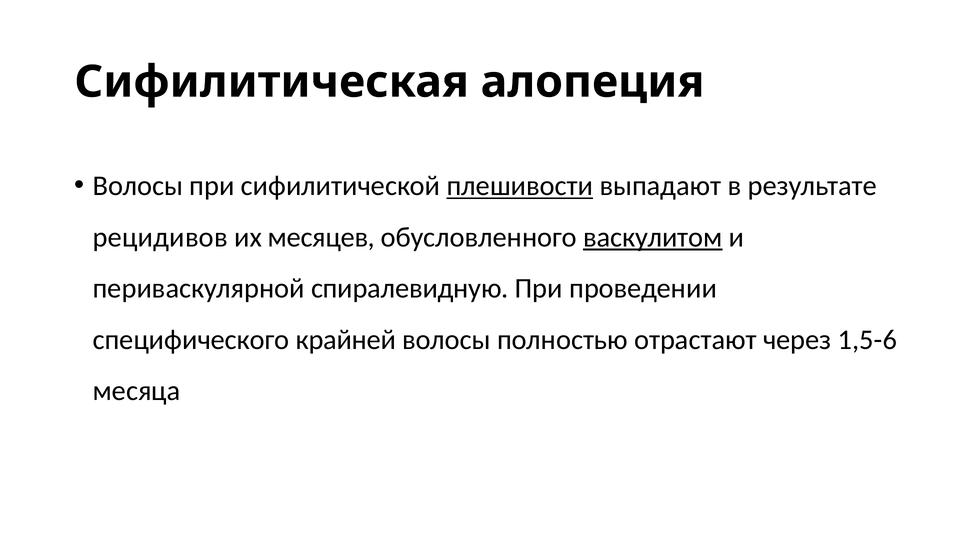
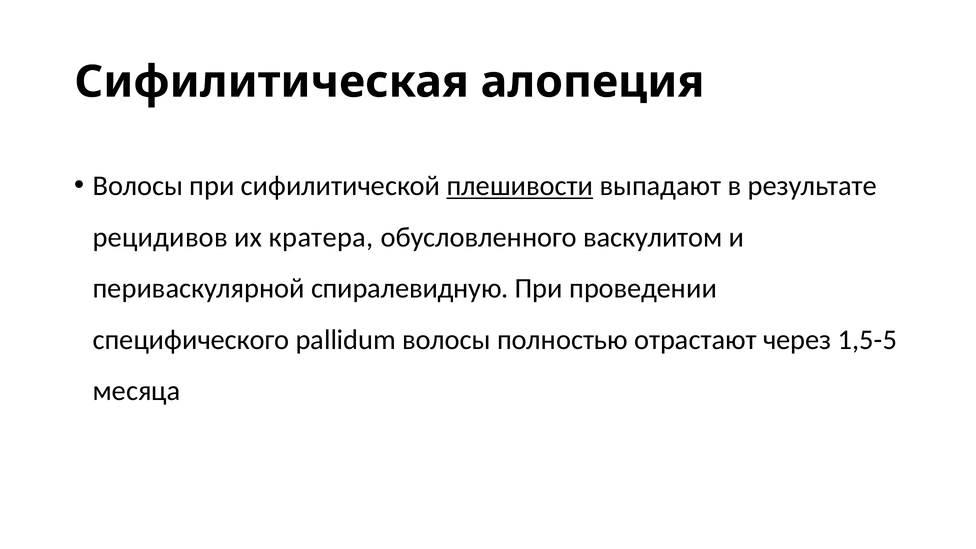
месяцев: месяцев -> кратера (321, 237)
васкулитом underline: present -> none (653, 237)
крайней: крайней -> рallidum (346, 340)
1,5-6: 1,5-6 -> 1,5-5 (867, 340)
